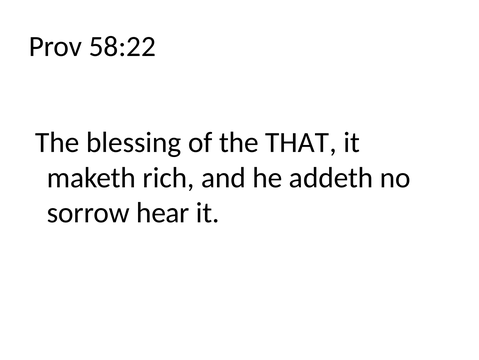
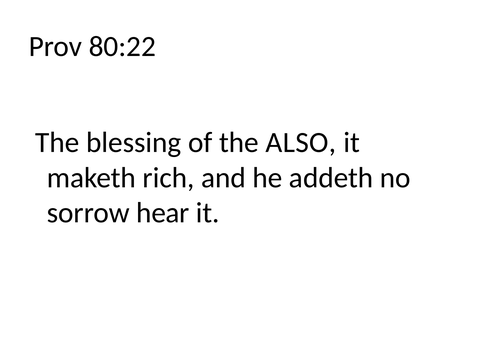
58:22: 58:22 -> 80:22 (122, 46)
THAT: THAT -> ALSO (301, 142)
